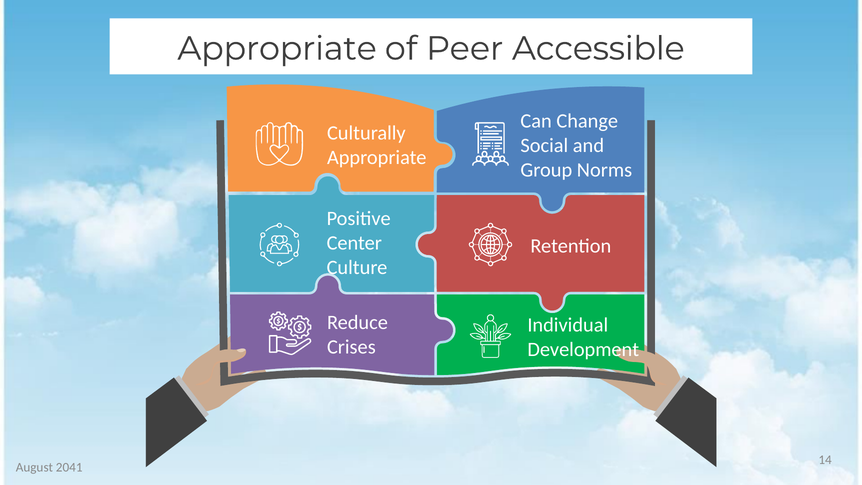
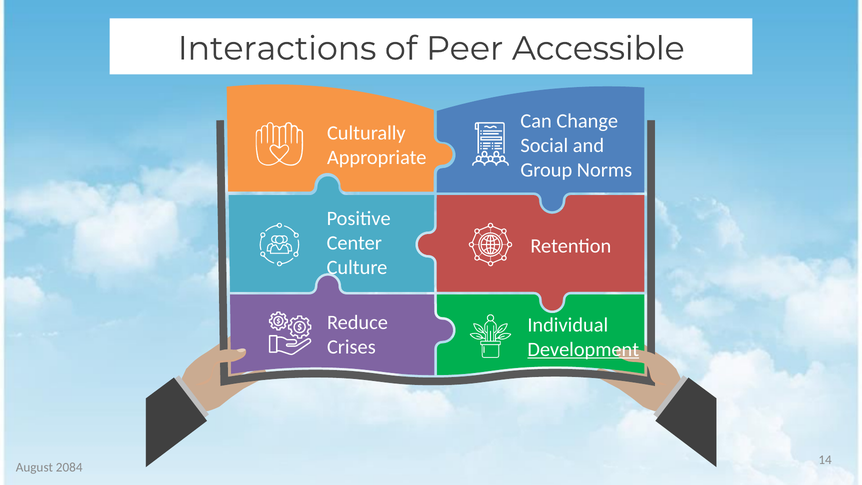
Appropriate: Appropriate -> Interactions (277, 49)
Development underline: none -> present (583, 349)
2041: 2041 -> 2084 (69, 467)
